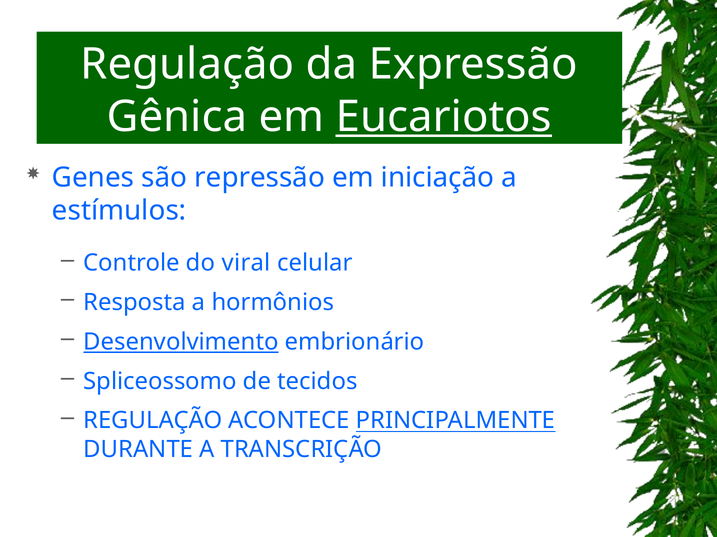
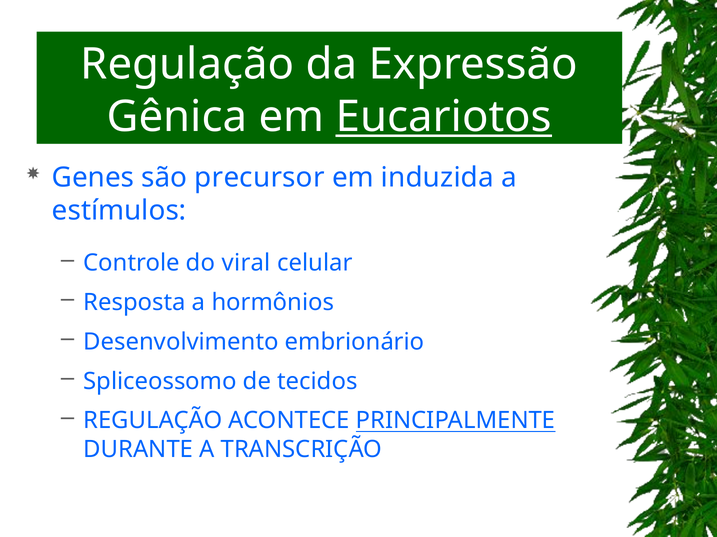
repressão: repressão -> precursor (259, 178)
iniciação: iniciação -> induzida (437, 178)
Desenvolvimento underline: present -> none (181, 342)
